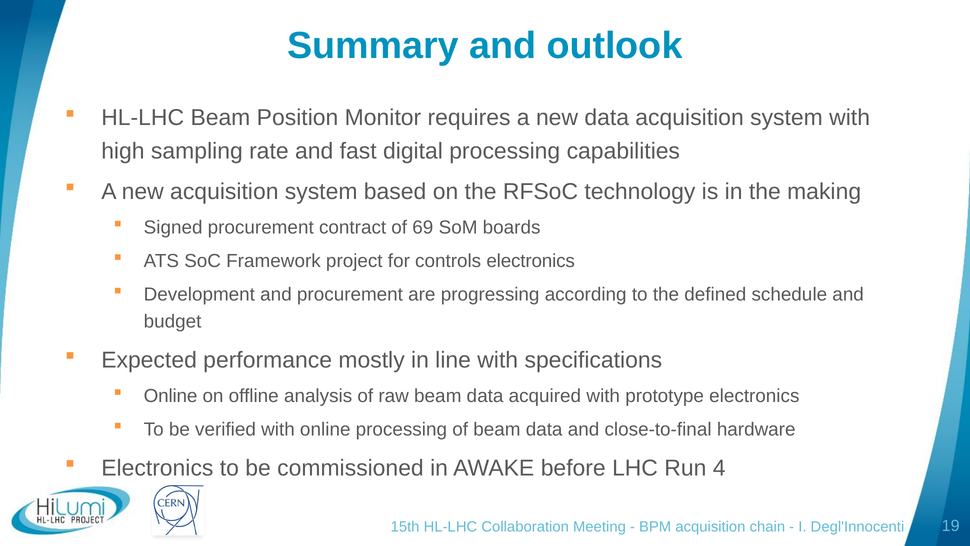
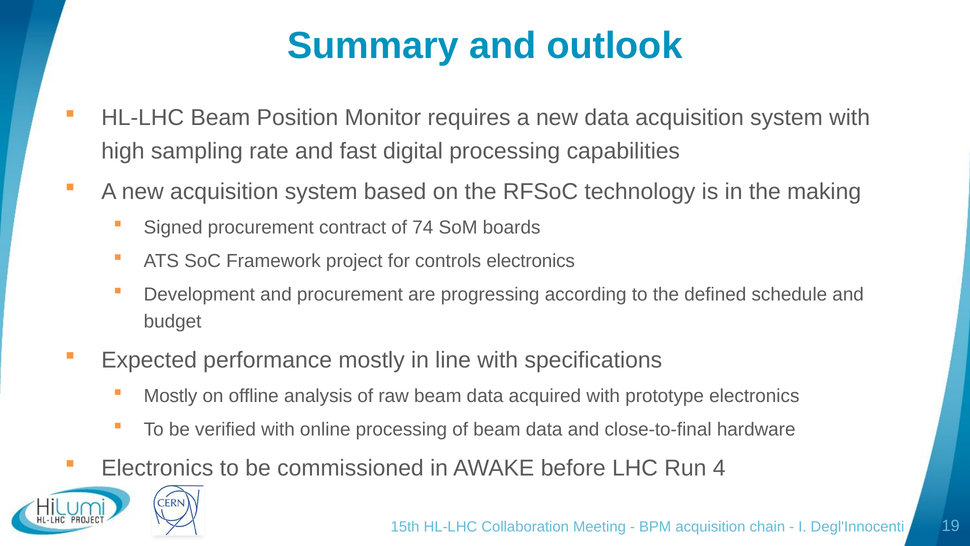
69: 69 -> 74 (423, 227)
Online: Online -> Mostly (171, 396)
